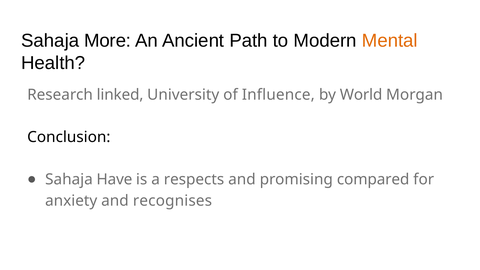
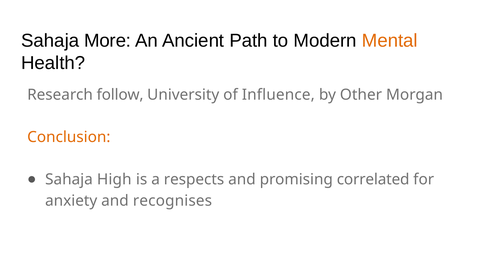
linked: linked -> follow (120, 95)
World: World -> Other (361, 95)
Conclusion colour: black -> orange (69, 137)
Have: Have -> High (114, 179)
compared: compared -> correlated (373, 179)
